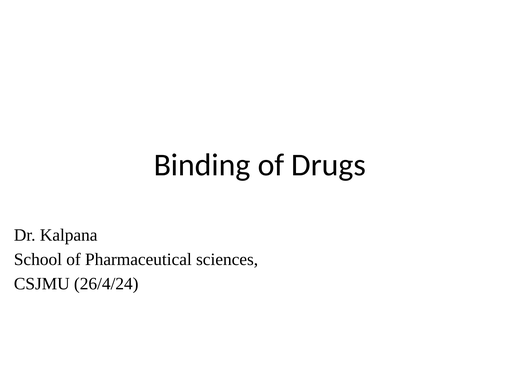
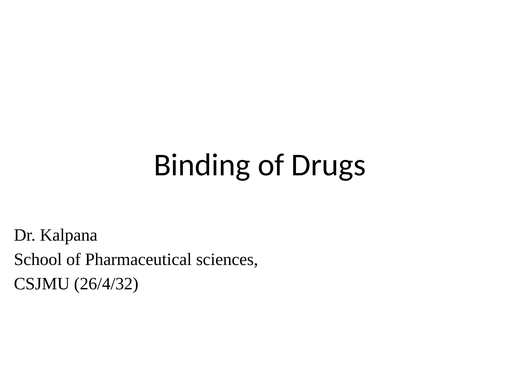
26/4/24: 26/4/24 -> 26/4/32 (106, 284)
